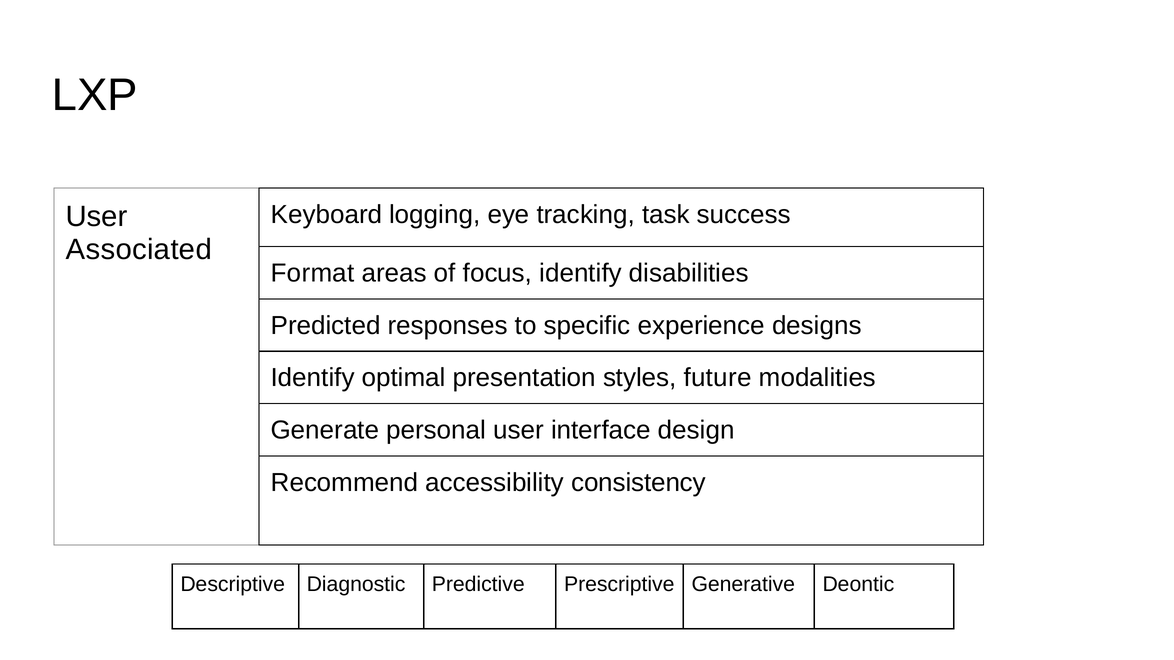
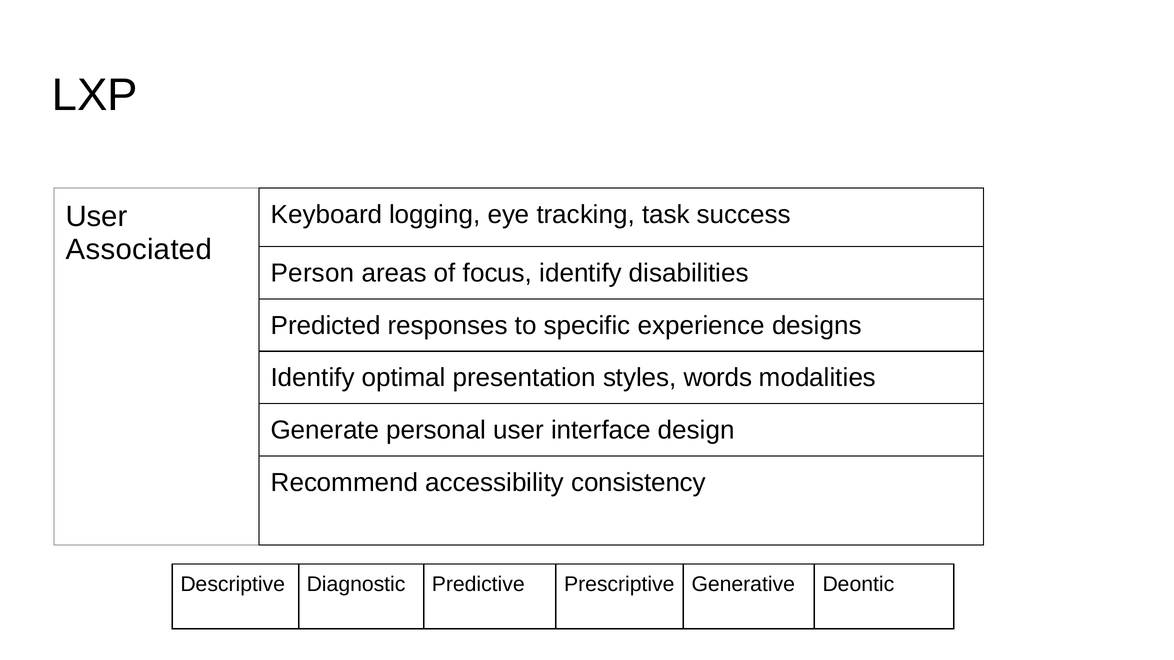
Format: Format -> Person (313, 273)
future: future -> words (718, 378)
